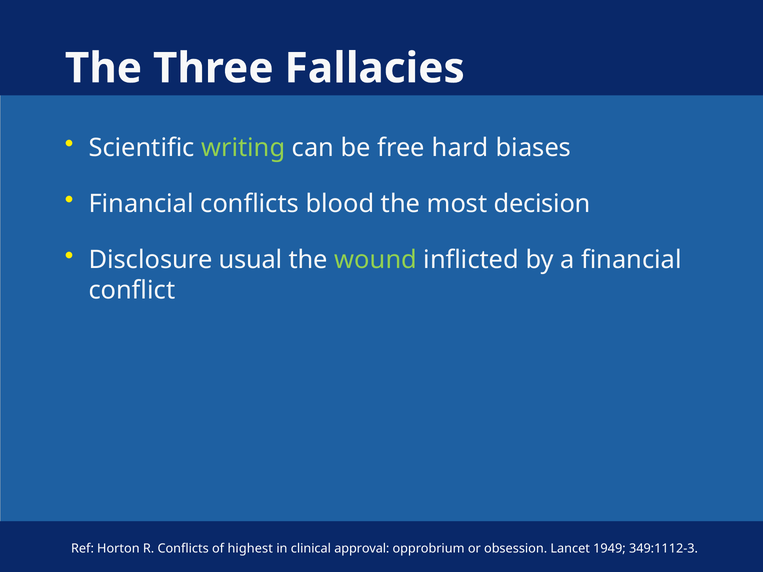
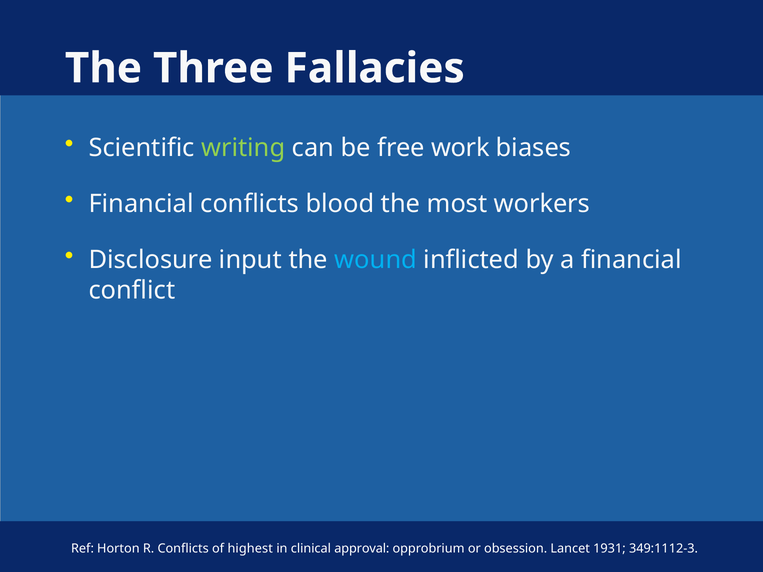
hard: hard -> work (460, 148)
decision: decision -> workers (542, 204)
usual: usual -> input (250, 260)
wound colour: light green -> light blue (376, 260)
1949: 1949 -> 1931 (609, 549)
